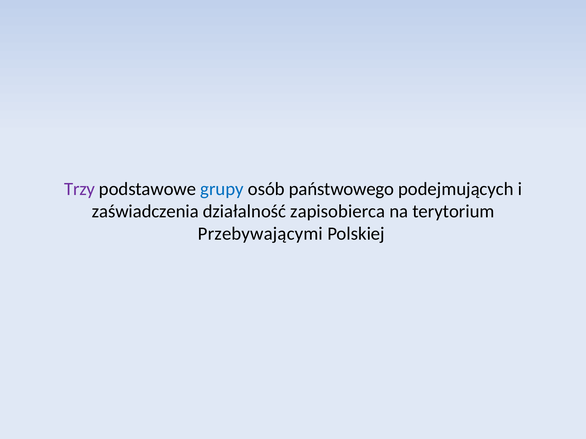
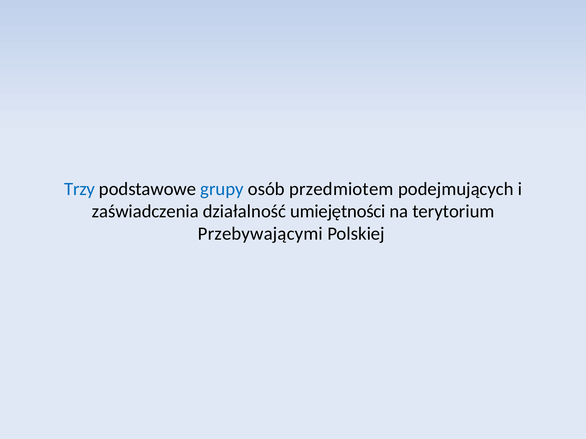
Trzy colour: purple -> blue (80, 189)
państwowego: państwowego -> przedmiotem (341, 189)
zapisobierca: zapisobierca -> umiejętności (338, 212)
